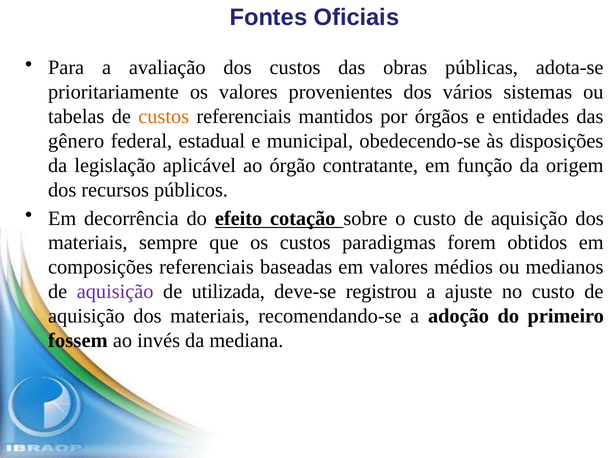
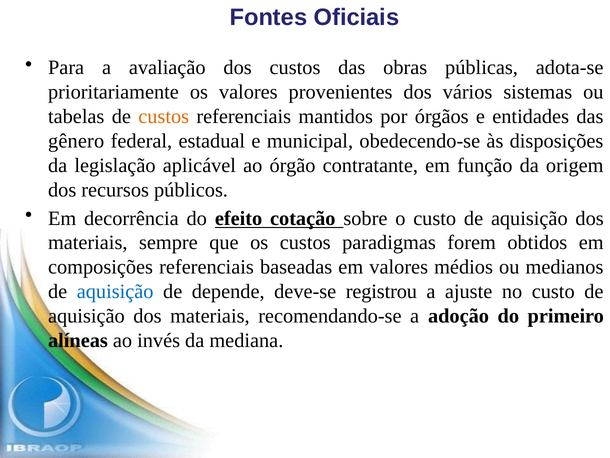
aquisição colour: purple -> blue (115, 291)
utilizada: utilizada -> depende (228, 291)
fossem: fossem -> alíneas (78, 340)
